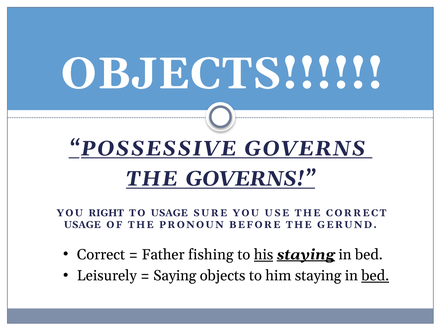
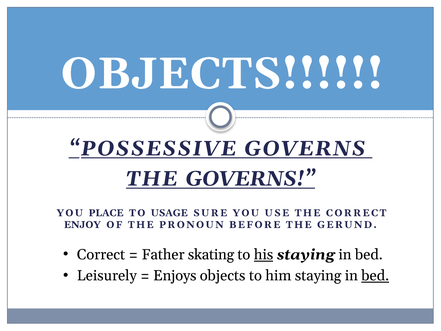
RIGHT: RIGHT -> PLACE (106, 213)
USAGE: USAGE -> ENJOY (82, 225)
fishing: fishing -> skating (211, 254)
staying underline: present -> none (306, 254)
Saying: Saying -> Enjoys (175, 276)
